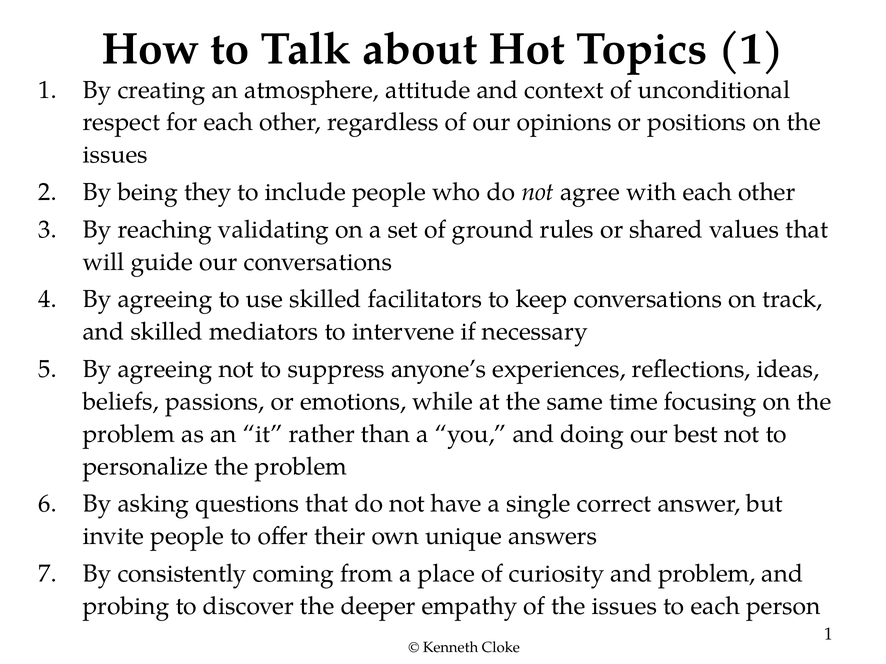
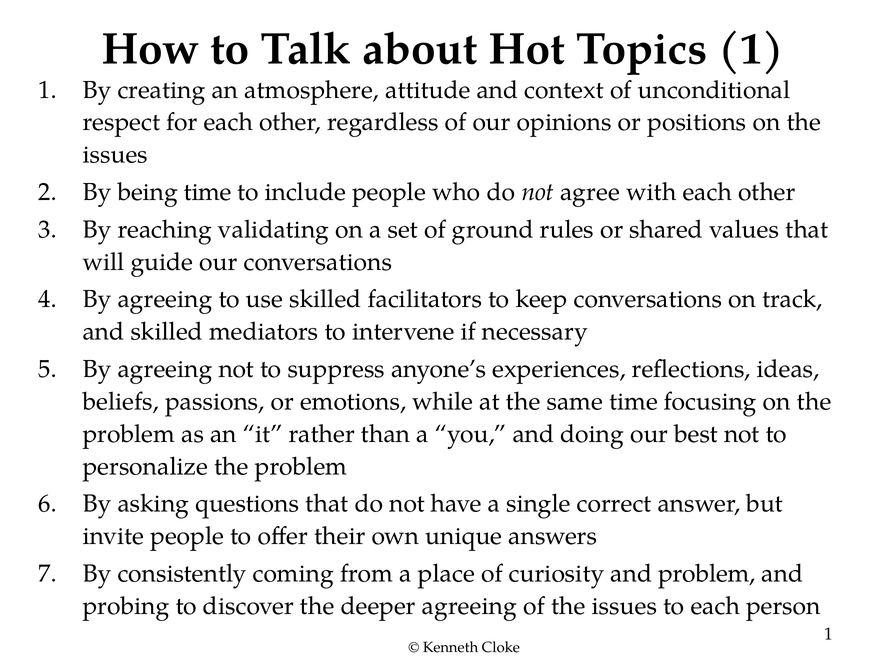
being they: they -> time (208, 192)
deeper empathy: empathy -> agreeing (469, 607)
